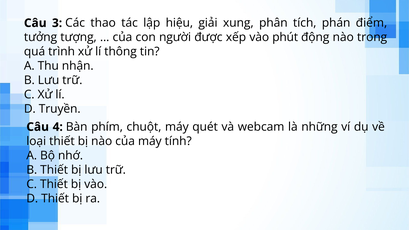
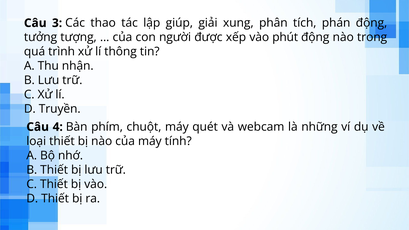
hiệu: hiệu -> giúp (179, 23)
phán điểm: điểm -> động (372, 23)
